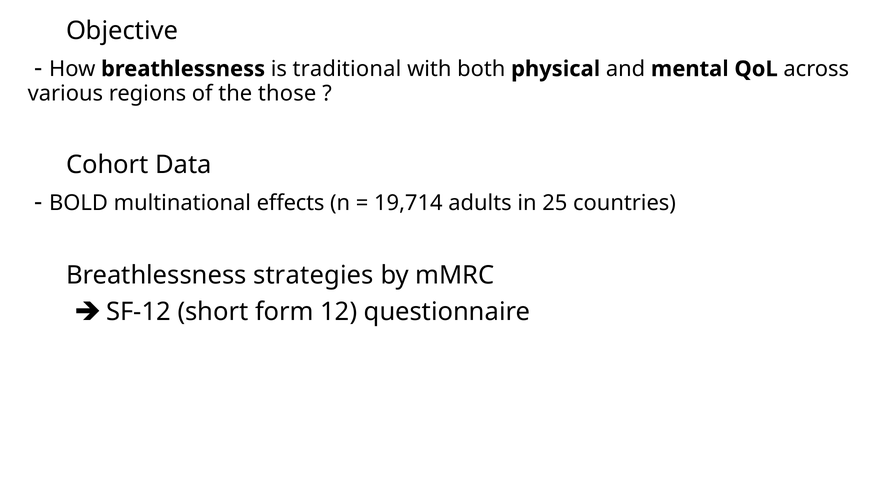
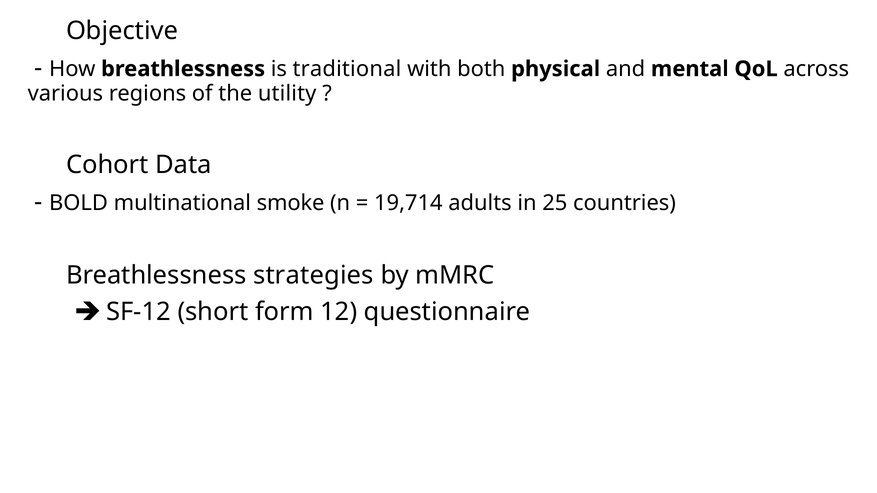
those: those -> utility (287, 93)
effects: effects -> smoke (291, 203)
